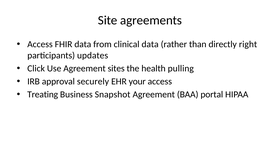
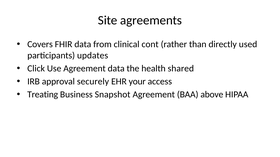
Access: Access -> Covers (40, 44)
clinical data: data -> cont (150, 44)
right: right -> used (248, 44)
Agreement sites: sites -> data (116, 69)
pulling: pulling -> shared (181, 69)
portal: portal -> above (212, 95)
